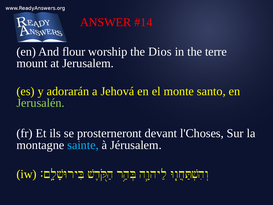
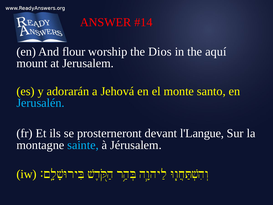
terre: terre -> aquí (216, 52)
Jerusalén colour: light green -> light blue (41, 103)
l'Choses: l'Choses -> l'Langue (202, 133)
